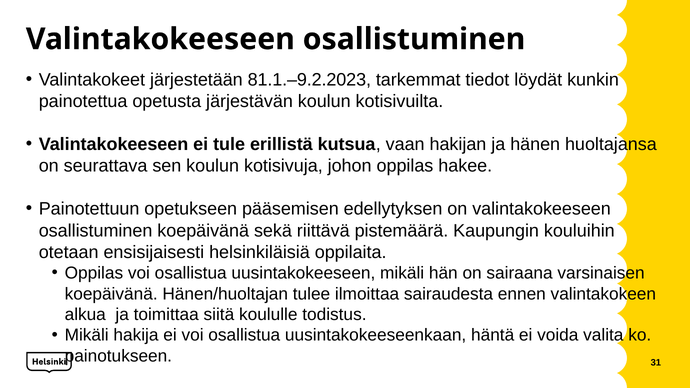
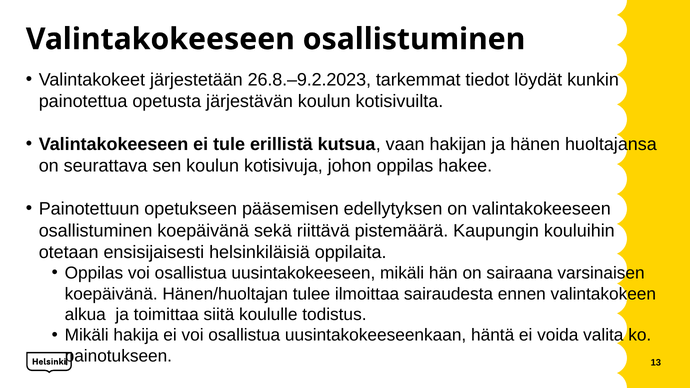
81.1.–9.2.2023: 81.1.–9.2.2023 -> 26.8.–9.2.2023 (309, 80)
31: 31 -> 13 (656, 363)
